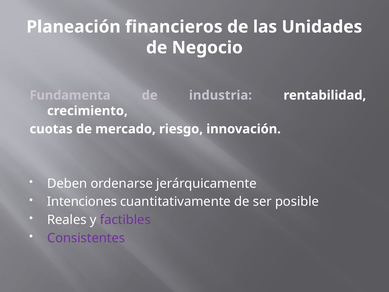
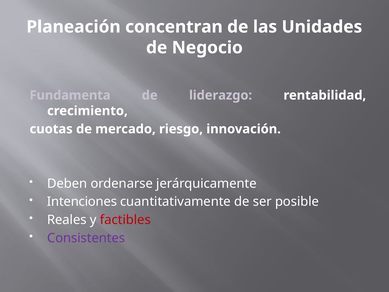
financieros: financieros -> concentran (174, 27)
industria: industria -> liderazgo (221, 95)
factibles colour: purple -> red (125, 220)
